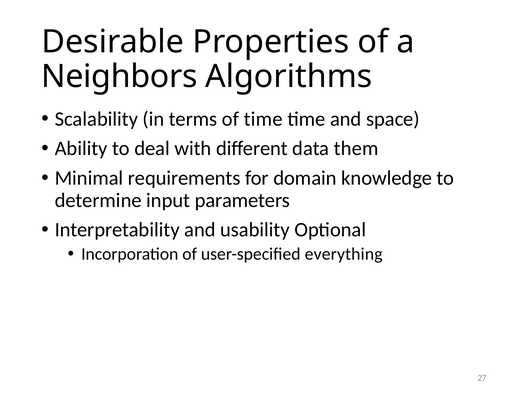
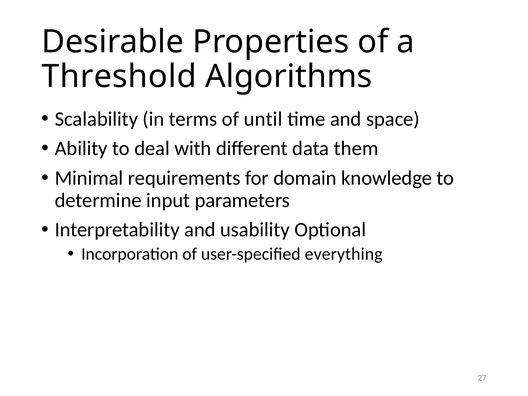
Neighbors: Neighbors -> Threshold (119, 77)
of time: time -> until (263, 119)
